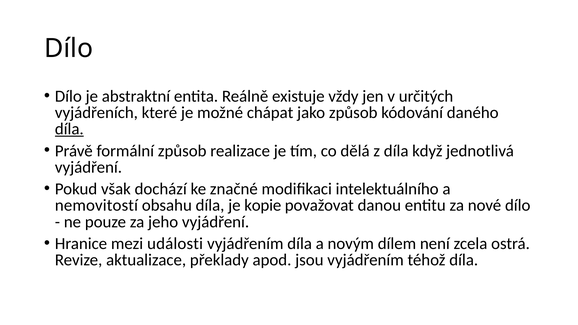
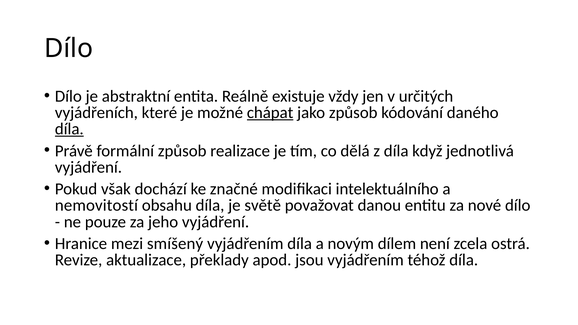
chápat underline: none -> present (270, 113)
kopie: kopie -> světě (263, 206)
události: události -> smíšený (175, 244)
